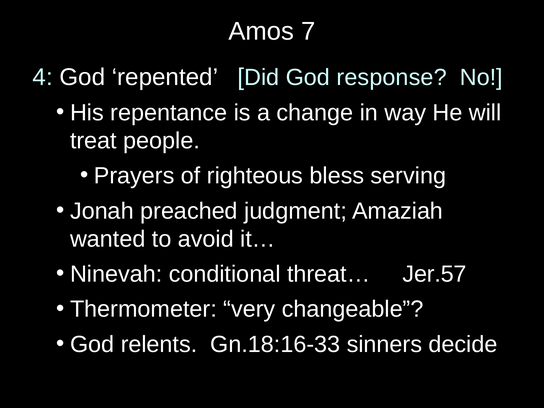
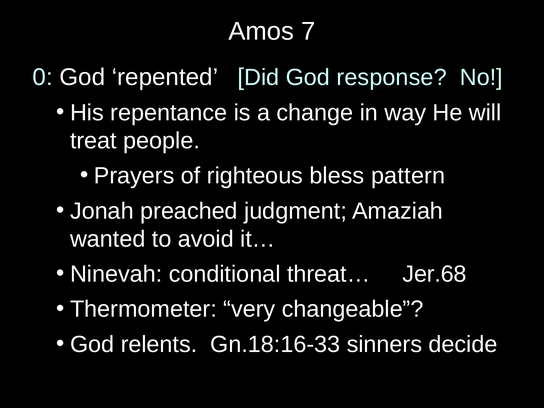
4: 4 -> 0 (43, 77)
serving: serving -> pattern (408, 176)
Jer.57: Jer.57 -> Jer.68 (435, 274)
